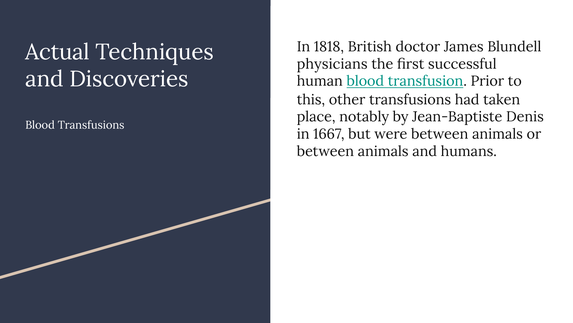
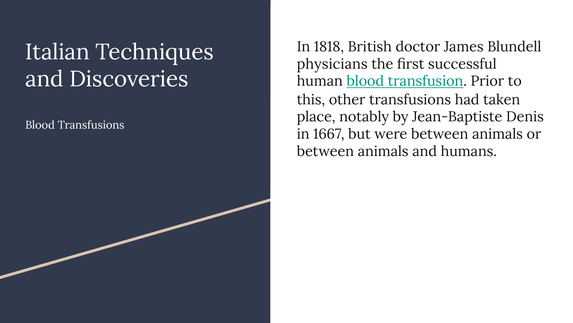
Actual: Actual -> Italian (57, 52)
